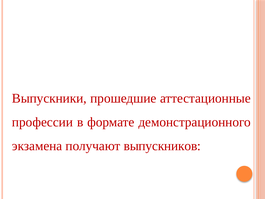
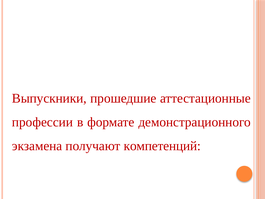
выпускников: выпускников -> компетенций (162, 146)
